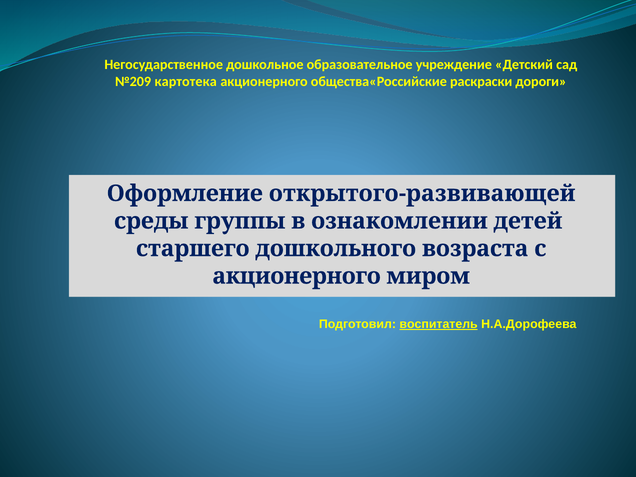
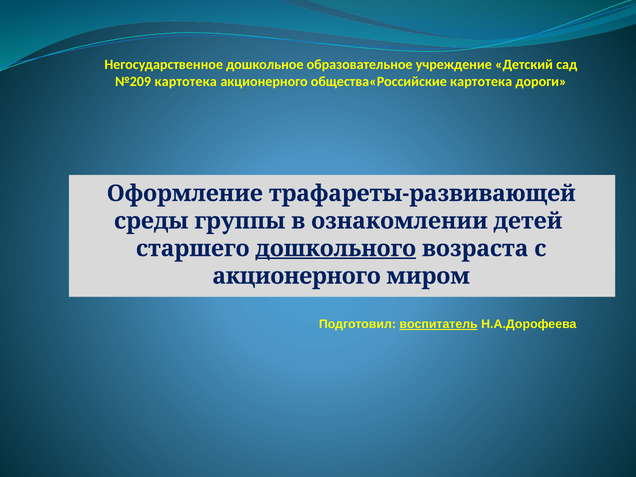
общества«Российские раскраски: раскраски -> картотека (481, 82)
открытого-развивающей: открытого-развивающей -> трафареты-развивающей (422, 193)
дошкольного underline: none -> present (336, 249)
